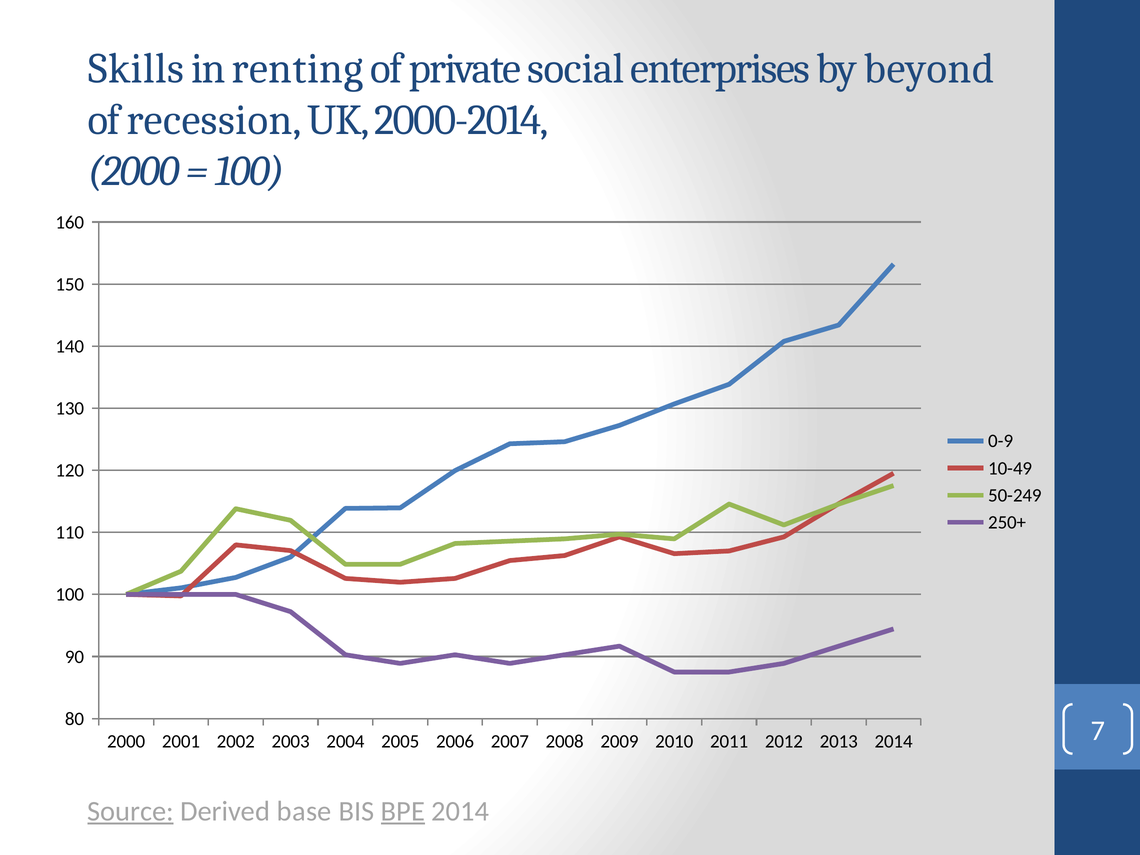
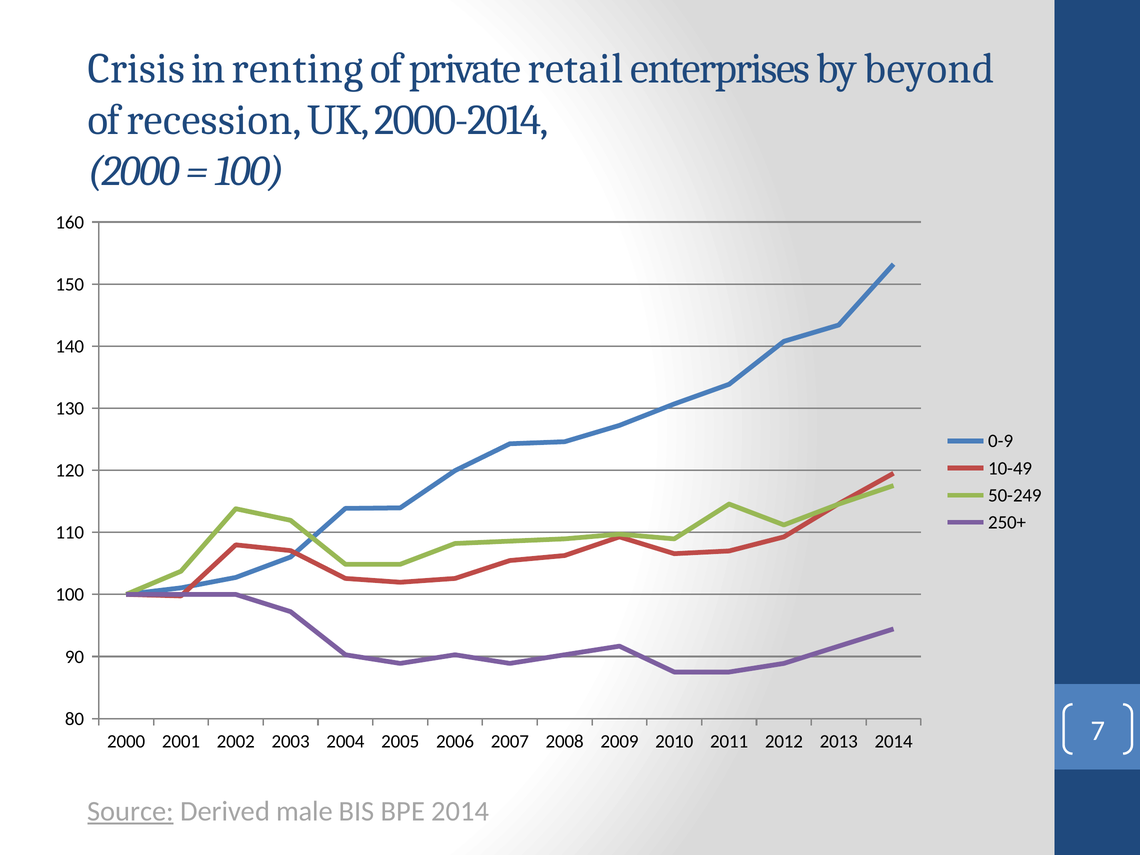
Skills: Skills -> Crisis (136, 69)
social: social -> retail (575, 69)
base: base -> male (305, 811)
BPE underline: present -> none (403, 811)
